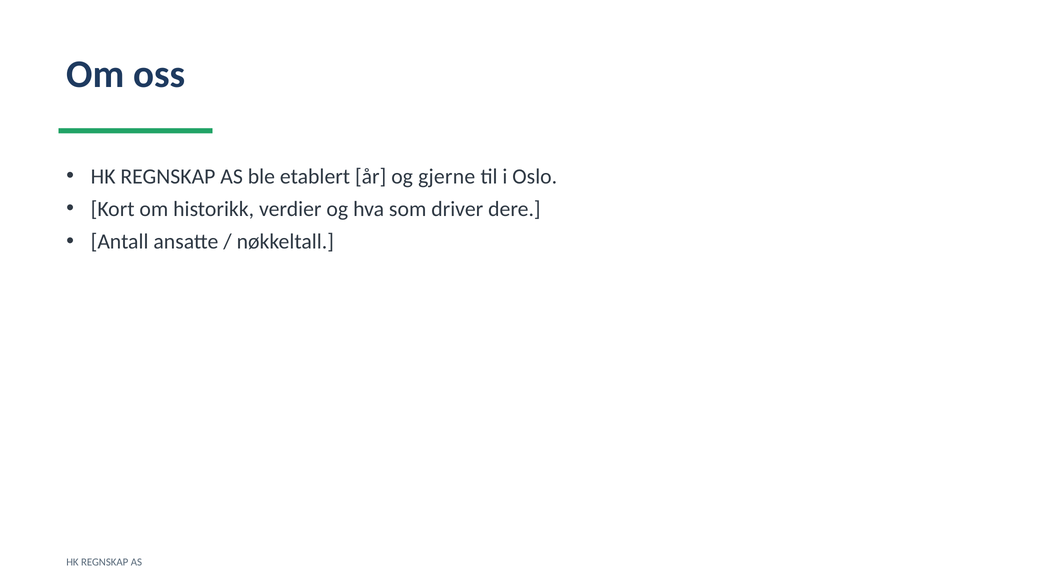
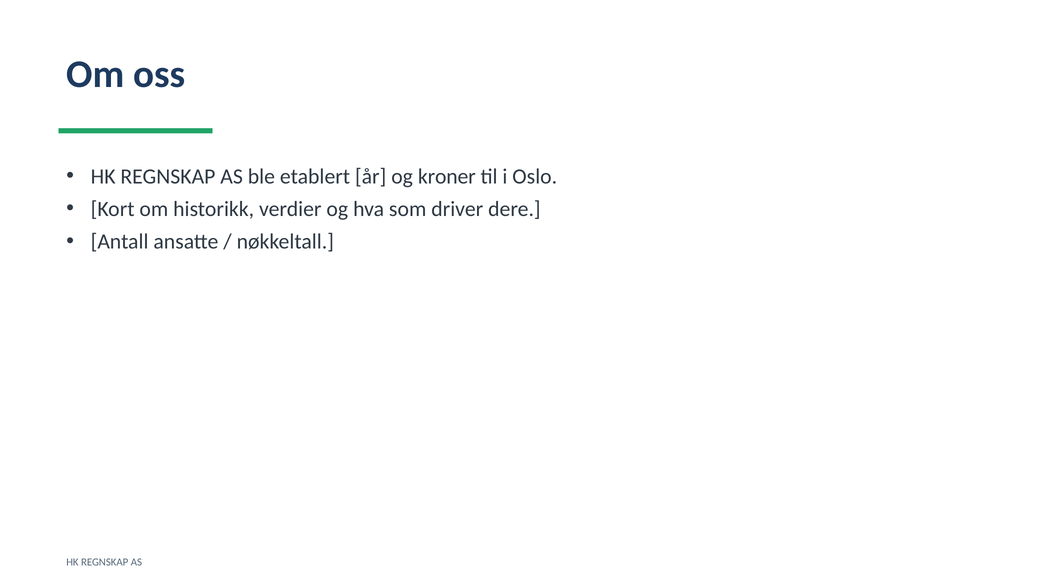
gjerne: gjerne -> kroner (447, 176)
